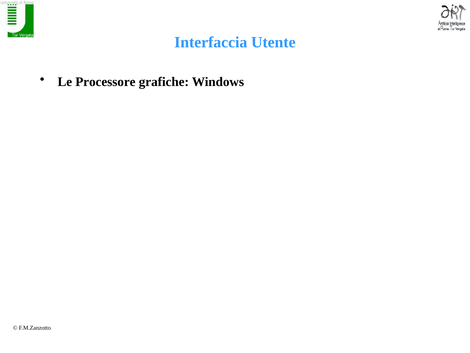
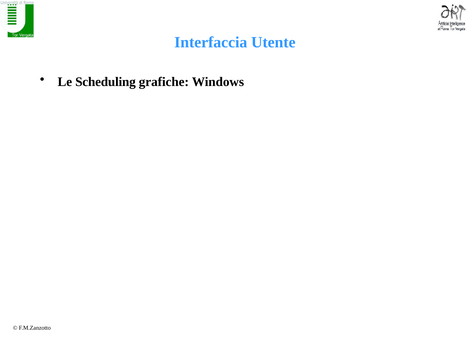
Processore: Processore -> Scheduling (106, 82)
